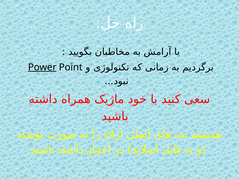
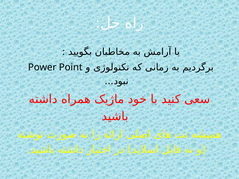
Power underline: present -> none (42, 67)
